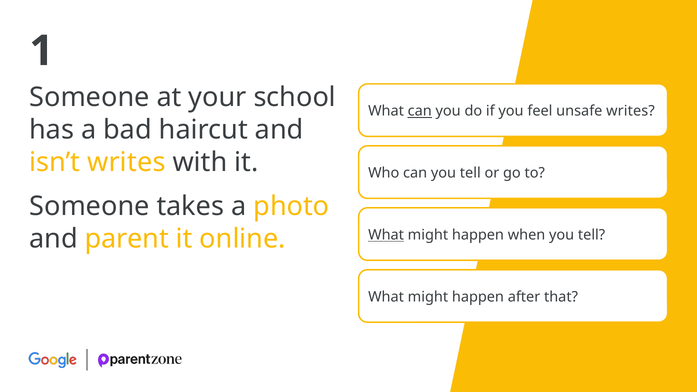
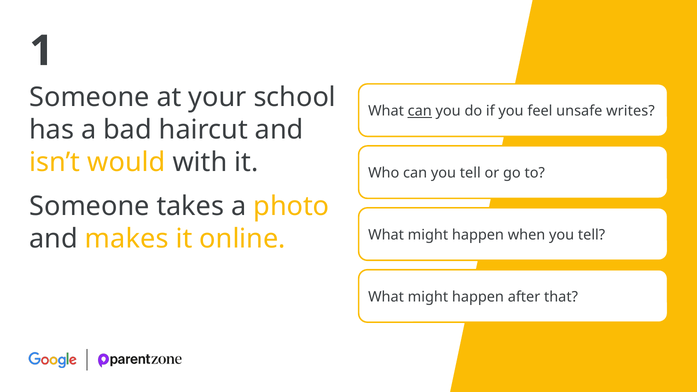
isn’t writes: writes -> would (126, 162)
What underline: present -> none (386, 235)
parent: parent -> makes (127, 239)
